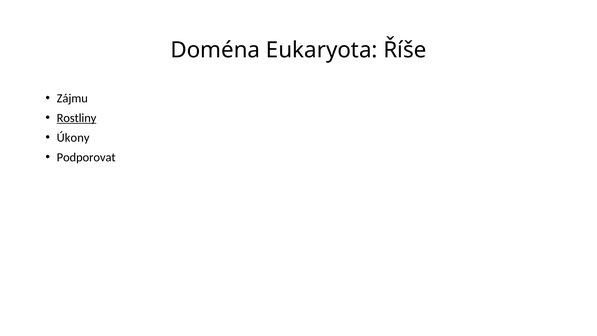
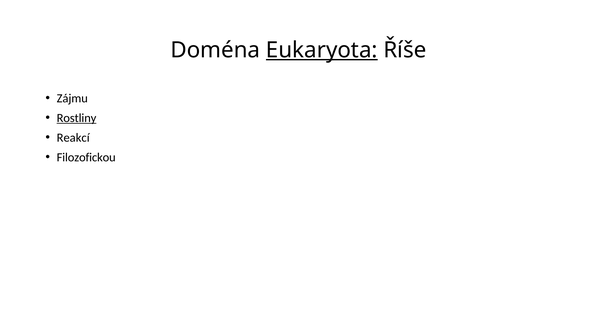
Eukaryota underline: none -> present (322, 50)
Úkony: Úkony -> Reakcí (73, 138)
Podporovat: Podporovat -> Filozofickou (86, 157)
